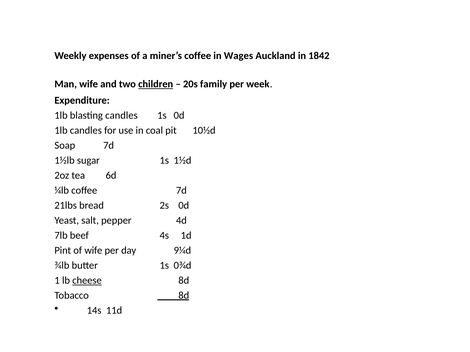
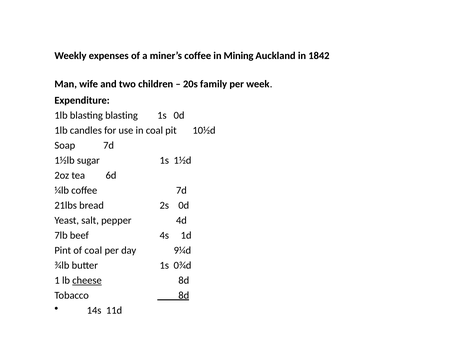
Wages: Wages -> Mining (239, 56)
children underline: present -> none (156, 84)
blasting candles: candles -> blasting (122, 116)
of wife: wife -> coal (93, 251)
